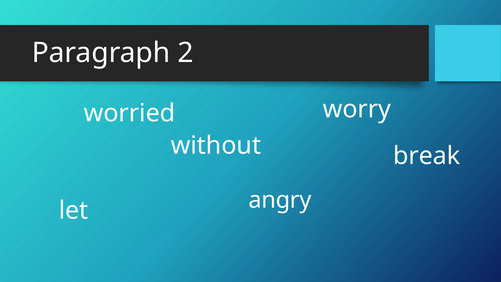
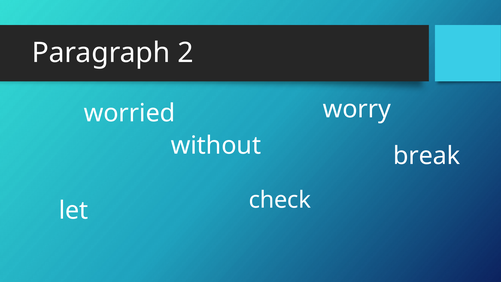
angry: angry -> check (280, 200)
